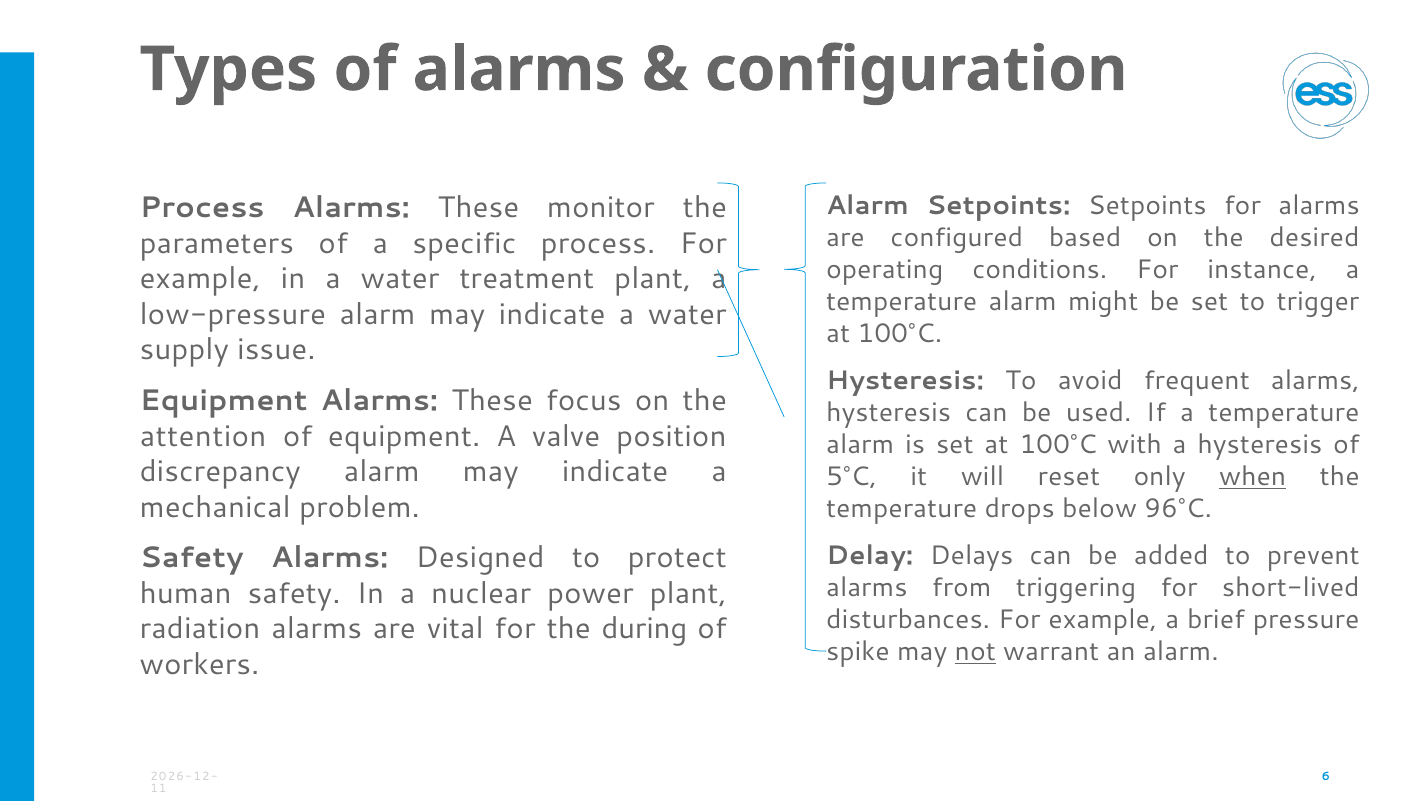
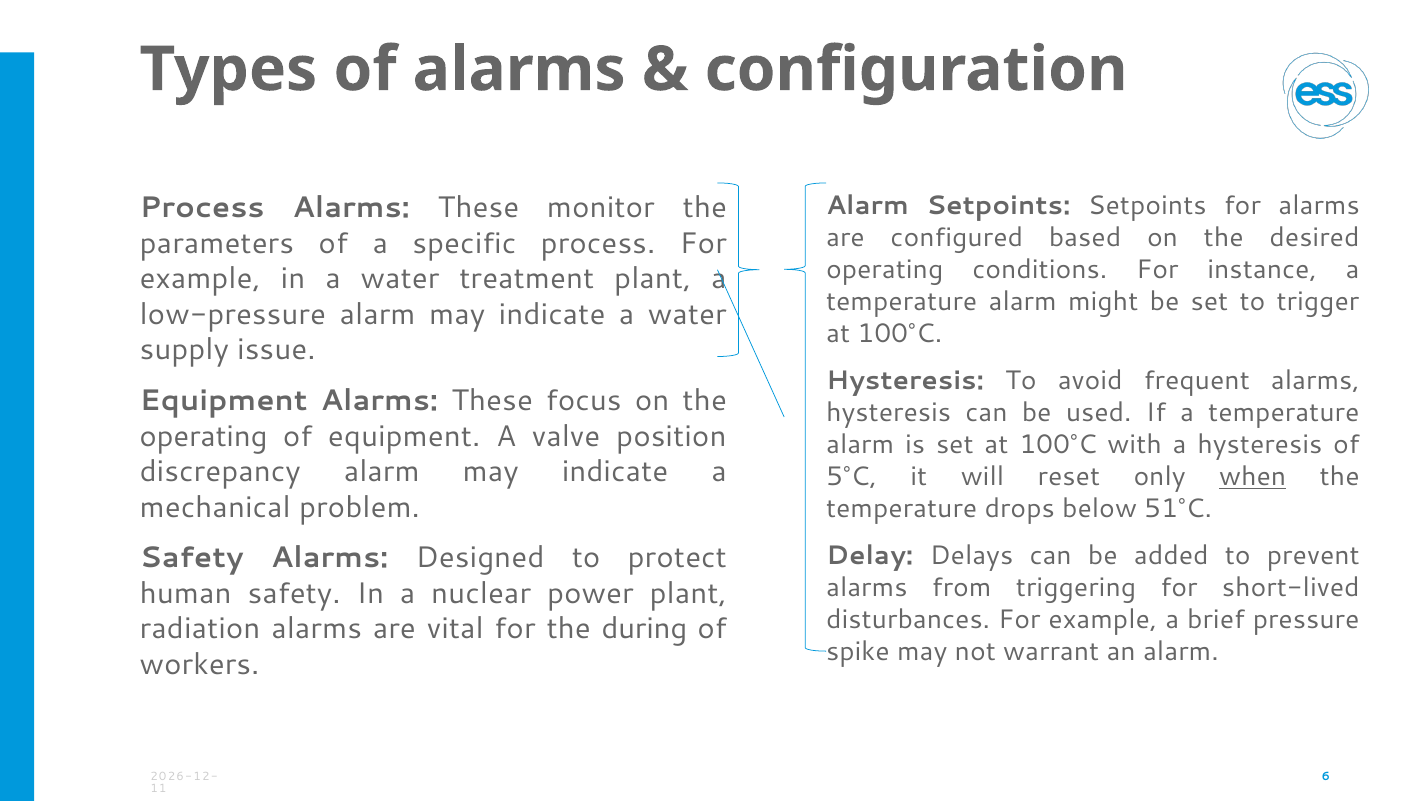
attention: attention -> operating (203, 436)
96°C: 96°C -> 51°C (1178, 509)
not underline: present -> none (975, 652)
